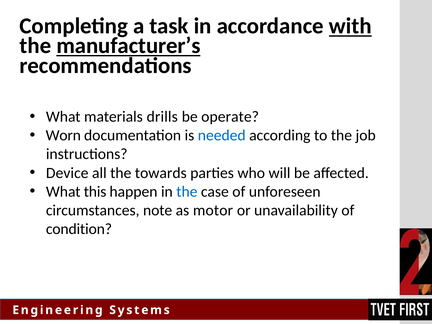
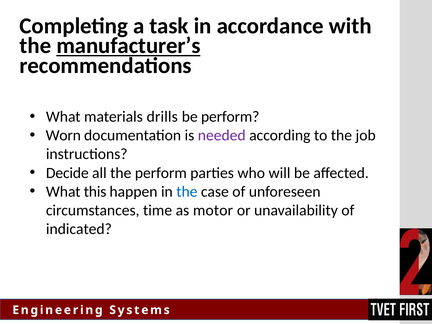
with underline: present -> none (350, 26)
be operate: operate -> perform (230, 117)
needed colour: blue -> purple (222, 135)
Device: Device -> Decide (67, 173)
the towards: towards -> perform (161, 173)
note: note -> time (158, 210)
condition: condition -> indicated (79, 229)
